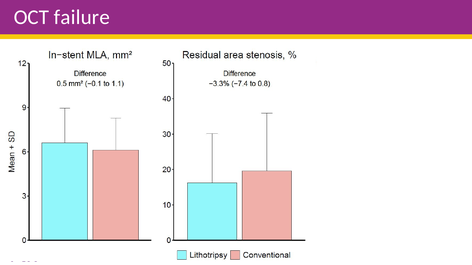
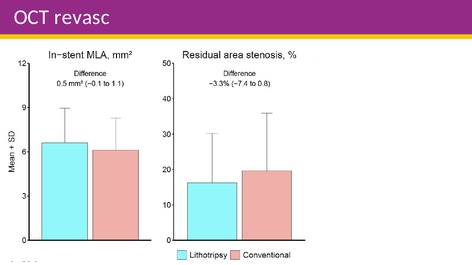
failure: failure -> revasc (82, 17)
